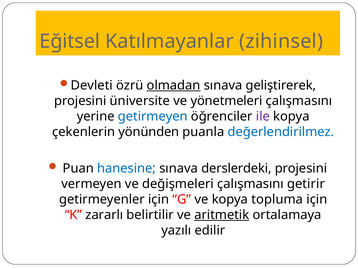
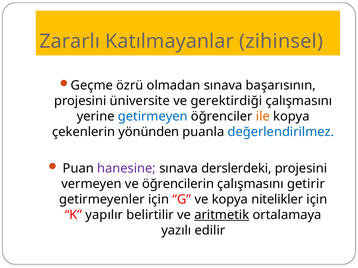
Eğitsel: Eğitsel -> Zararlı (70, 41)
Devleti: Devleti -> Geçme (92, 86)
olmadan underline: present -> none (174, 86)
geliştirerek: geliştirerek -> başarısının (281, 86)
yönetmeleri: yönetmeleri -> gerektirdiği (226, 101)
ile colour: purple -> orange (263, 117)
hanesine colour: blue -> purple (127, 169)
değişmeleri: değişmeleri -> öğrencilerin (178, 184)
topluma: topluma -> nitelikler (277, 200)
zararlı: zararlı -> yapılır (104, 215)
